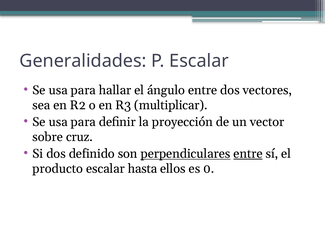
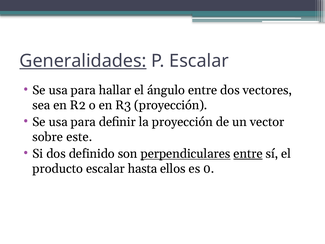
Generalidades underline: none -> present (83, 61)
R3 multiplicar: multiplicar -> proyección (171, 105)
cruz: cruz -> este (79, 137)
